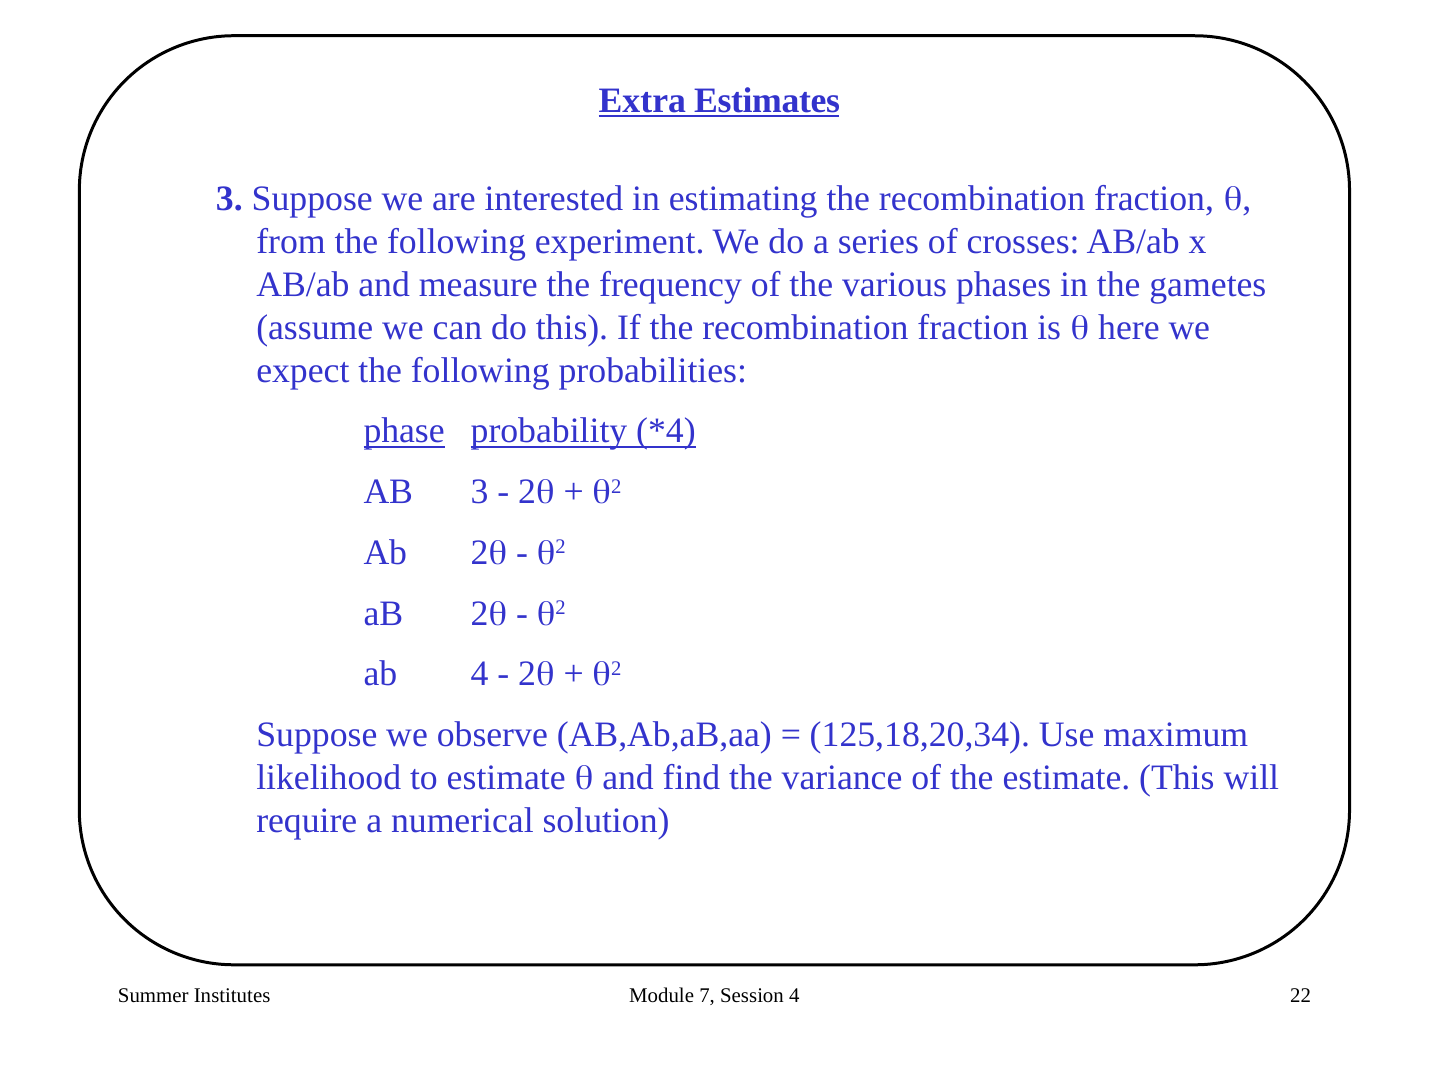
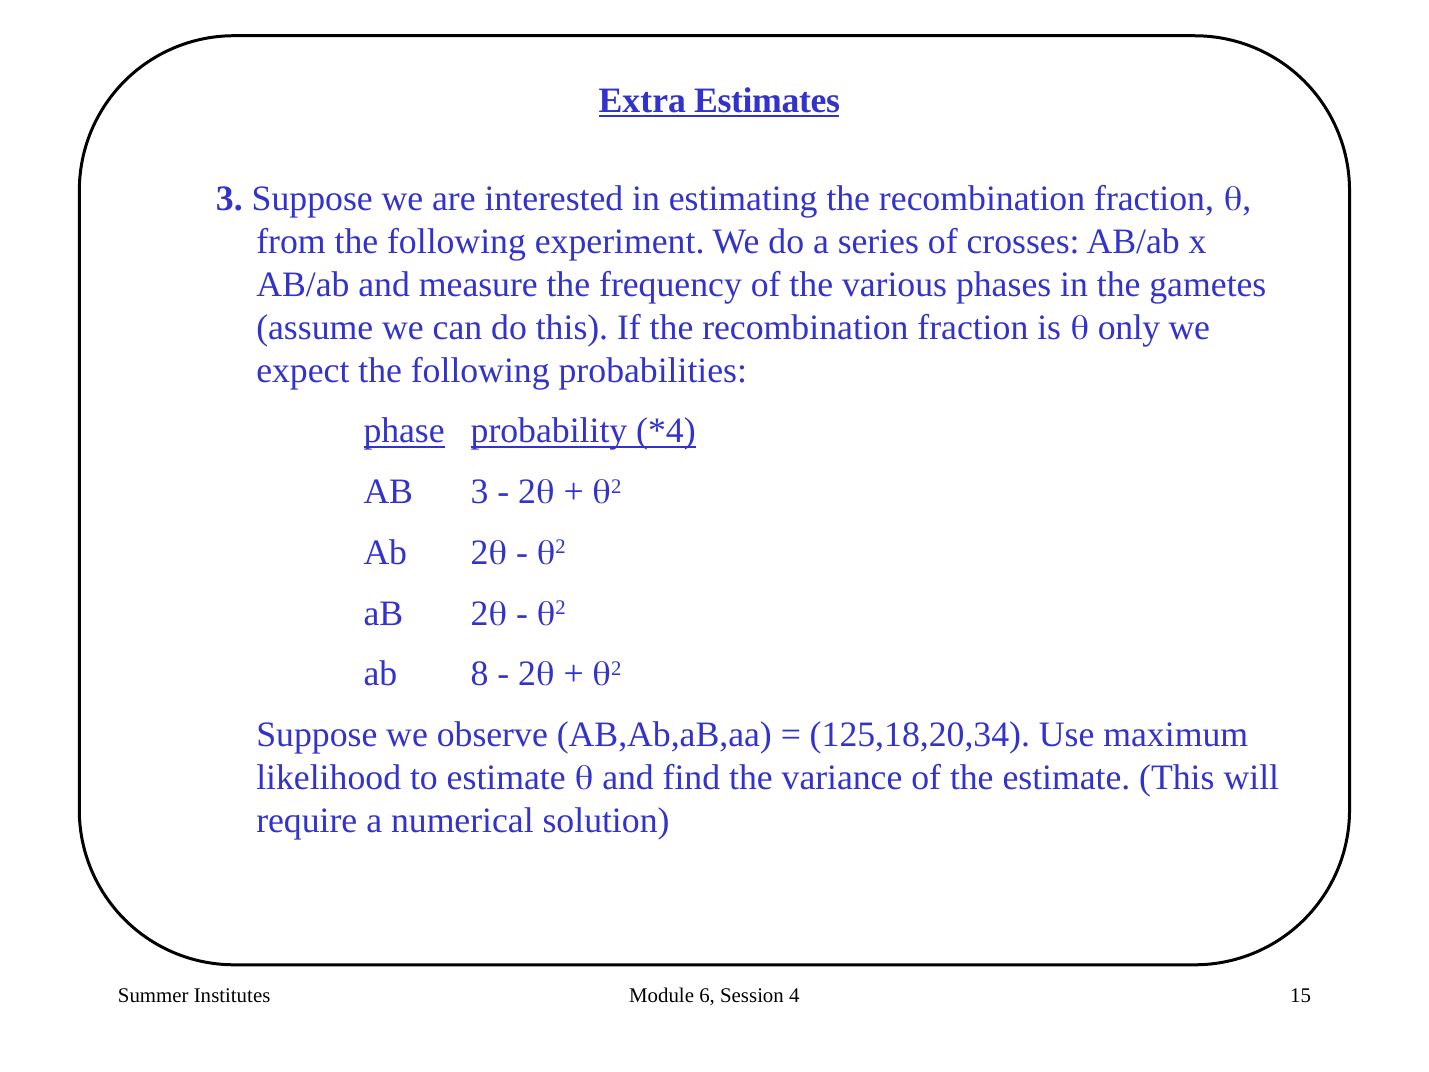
here: here -> only (1129, 327)
ab 4: 4 -> 8 (480, 674)
7: 7 -> 6 (707, 996)
22: 22 -> 15 (1301, 996)
